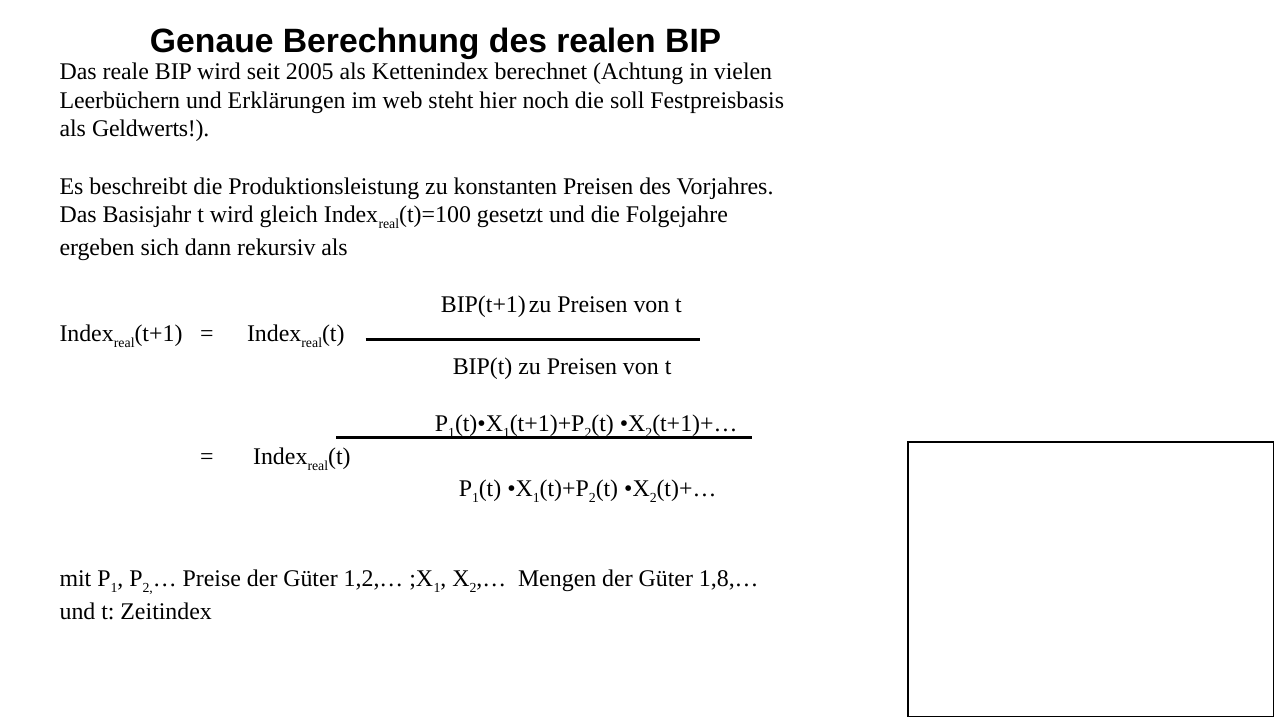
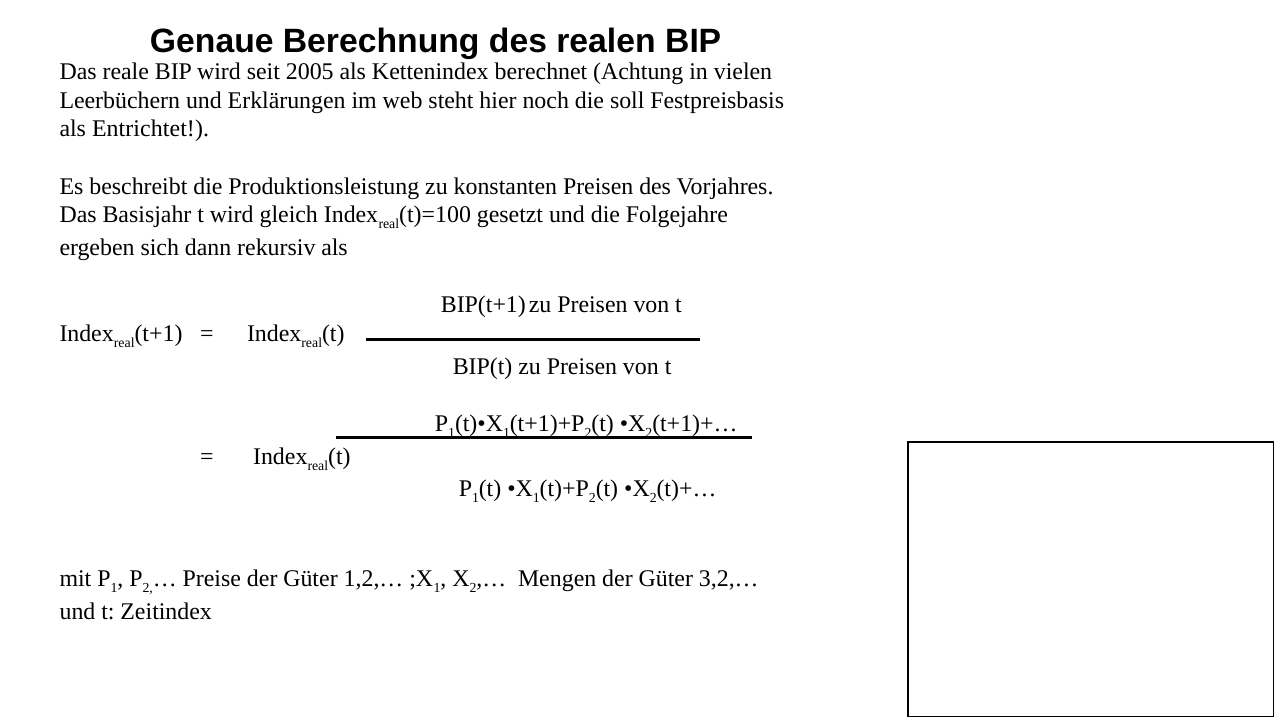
Geldwerts: Geldwerts -> Entrichtet (151, 129)
1,8,…: 1,8,… -> 3,2,… (729, 578)
